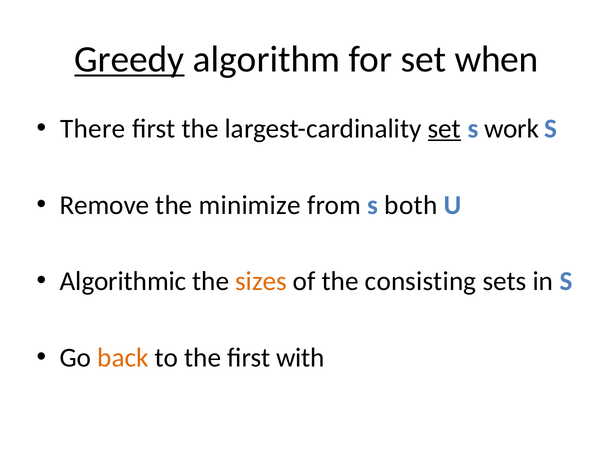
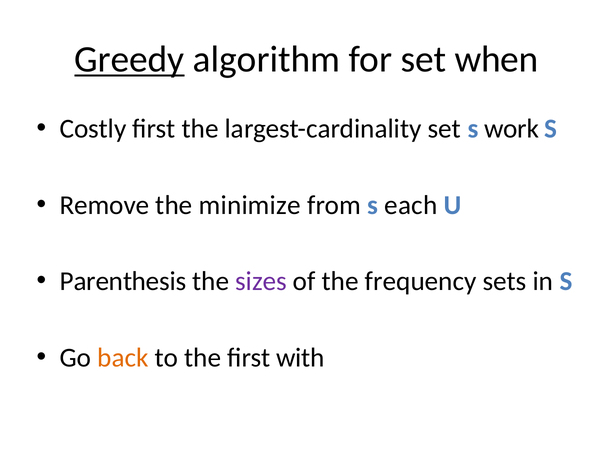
There: There -> Costly (93, 129)
set underline: present -> none (444, 129)
both: both -> each (411, 205)
Algorithmic: Algorithmic -> Parenthesis (123, 281)
sizes colour: orange -> purple (261, 281)
consisting: consisting -> frequency (421, 281)
